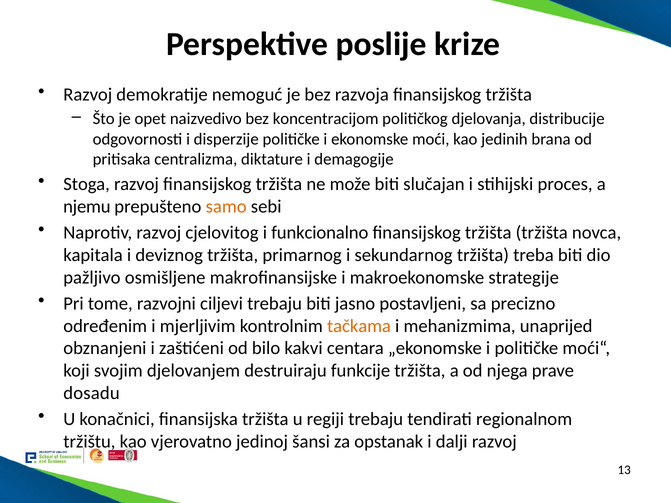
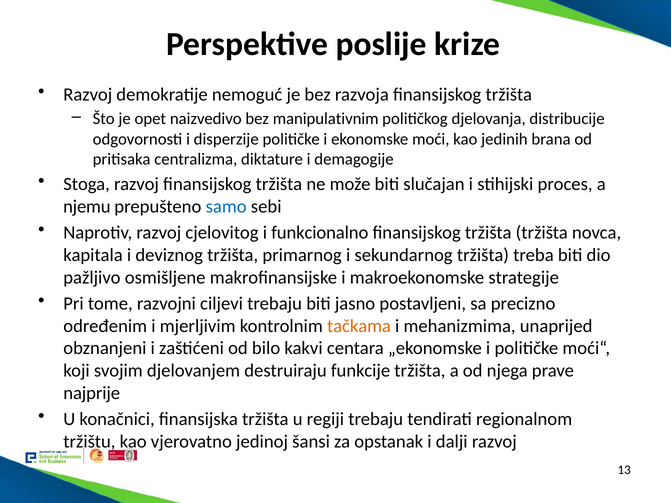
koncentracijom: koncentracijom -> manipulativnim (326, 119)
samo colour: orange -> blue (226, 207)
dosadu: dosadu -> najprije (92, 393)
